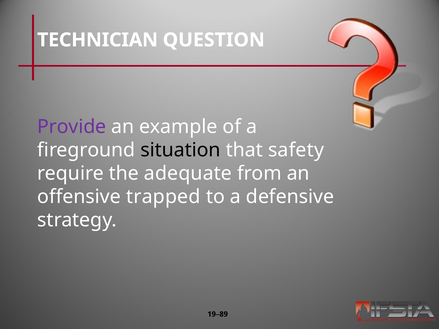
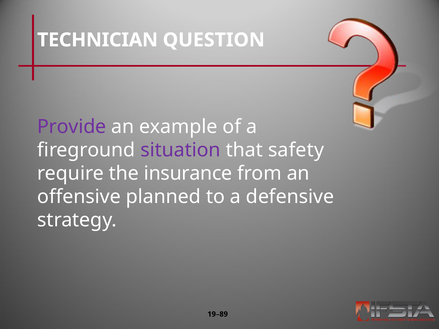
situation colour: black -> purple (181, 150)
adequate: adequate -> insurance (188, 174)
trapped: trapped -> planned (163, 197)
